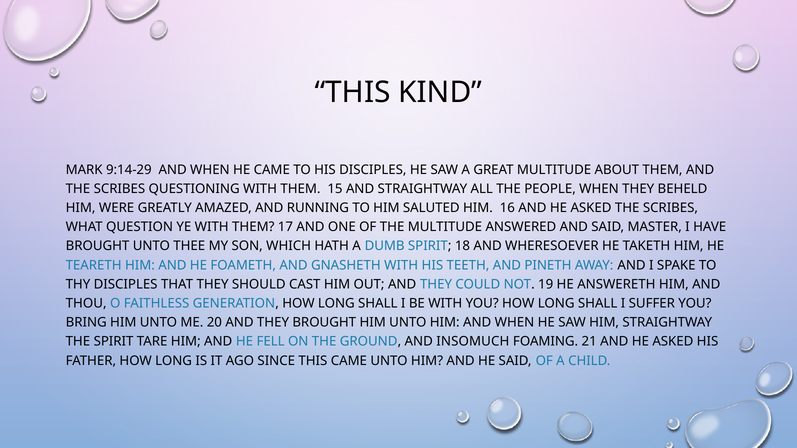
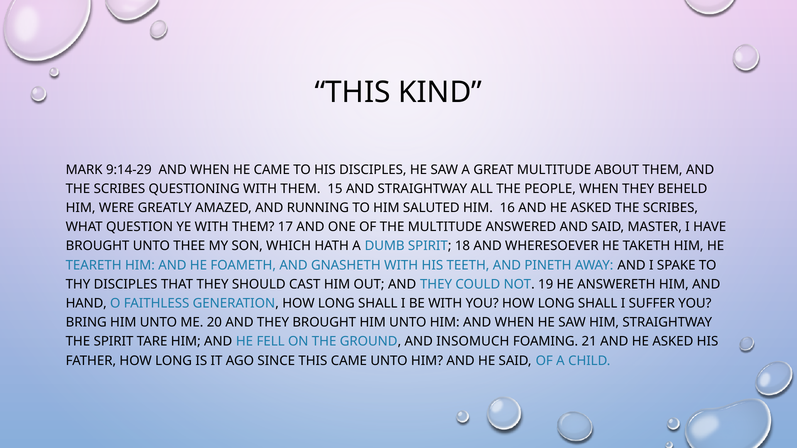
THOU: THOU -> HAND (86, 304)
